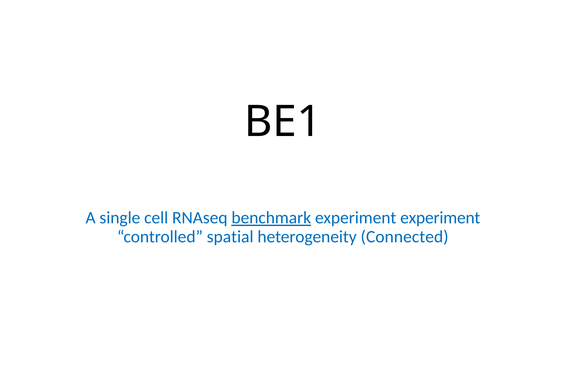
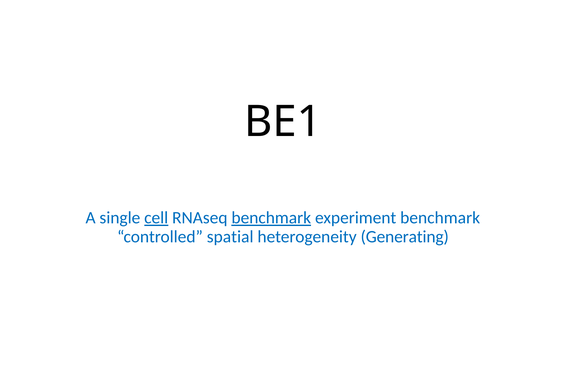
cell underline: none -> present (156, 218)
experiment experiment: experiment -> benchmark (440, 218)
Connected: Connected -> Generating (405, 237)
